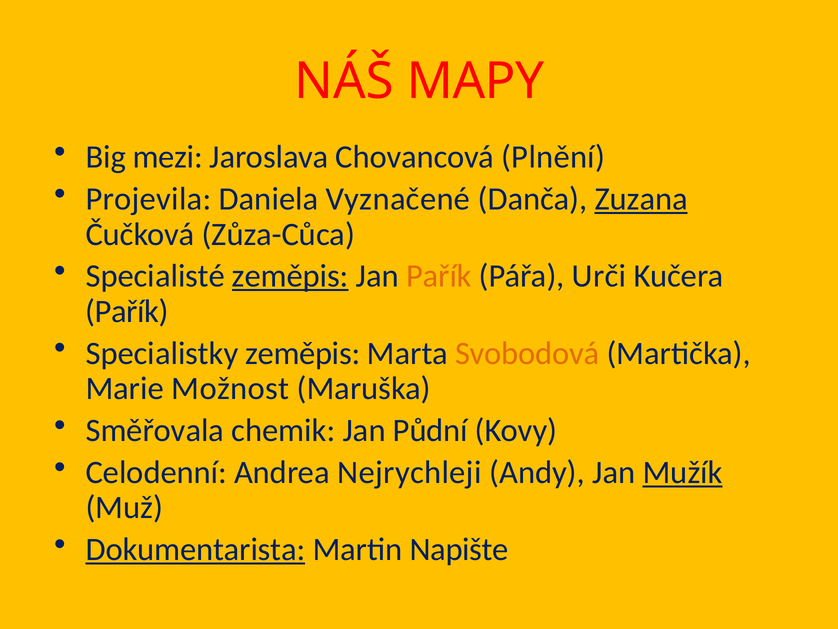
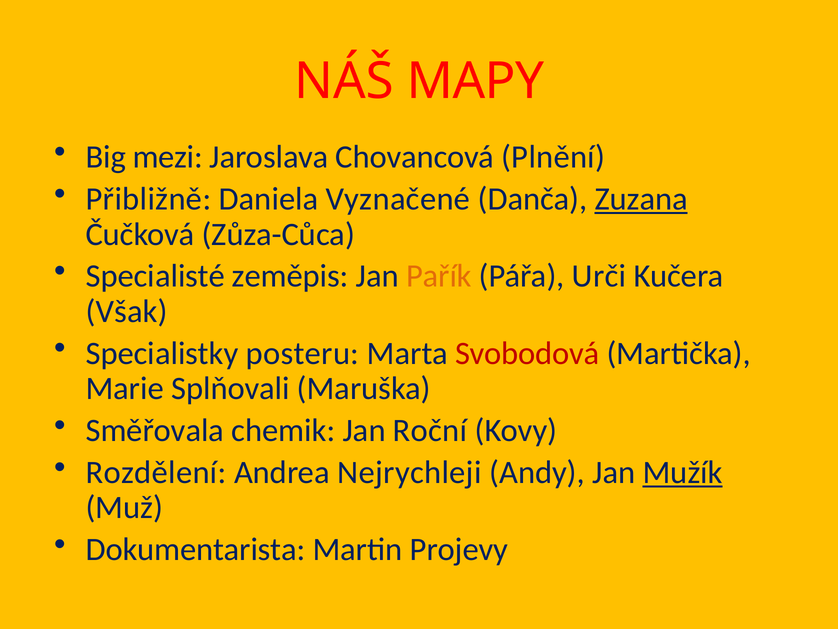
Projevila: Projevila -> Přibližně (148, 199)
zeměpis underline: present -> none (290, 276)
Pařík: Pařík -> Však (127, 311)
Specialistky zeměpis: zeměpis -> posteru (302, 353)
Svobodová colour: orange -> red (527, 353)
Možnost: Možnost -> Splňovali (230, 388)
Půdní: Půdní -> Roční (430, 430)
Celodenní: Celodenní -> Rozdělení (156, 472)
Dokumentarista underline: present -> none (196, 549)
Napište: Napište -> Projevy (459, 549)
